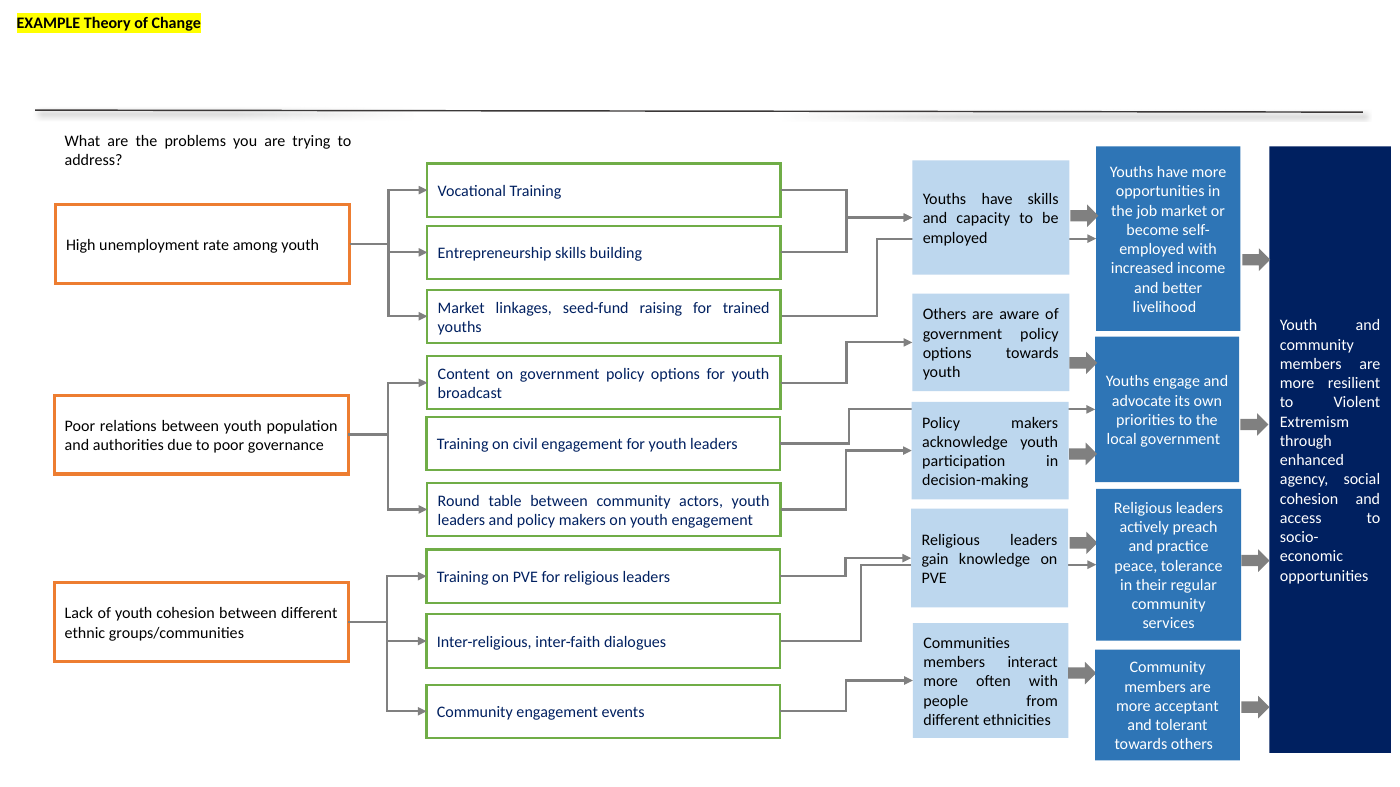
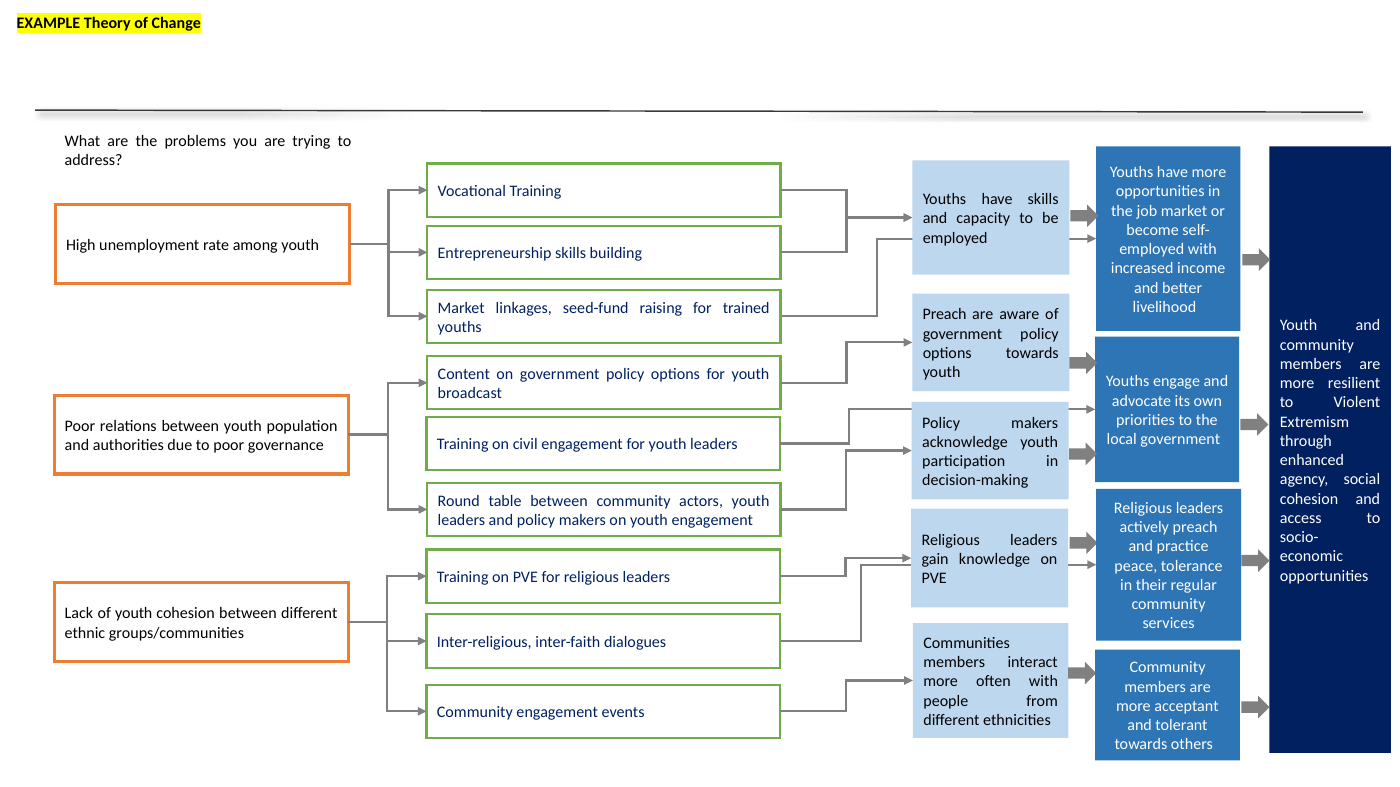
Others: Others -> Preach (945, 315)
